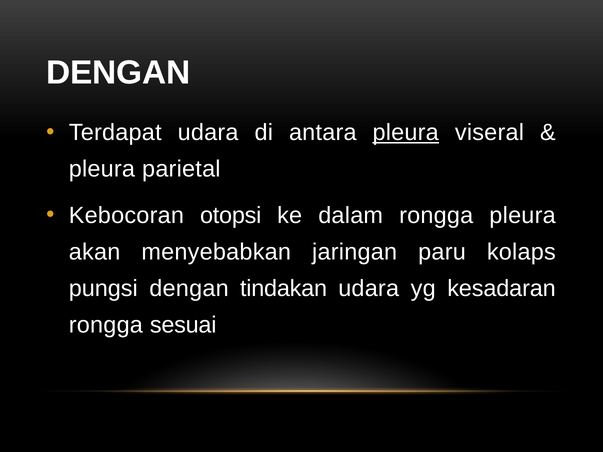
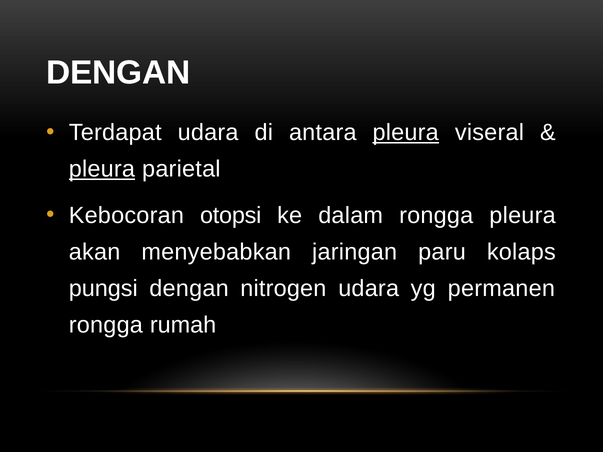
pleura underline: none -> present (102, 169)
tindakan: tindakan -> nitrogen (283, 289)
kesadaran: kesadaran -> permanen (501, 289)
sesuai: sesuai -> rumah (183, 325)
